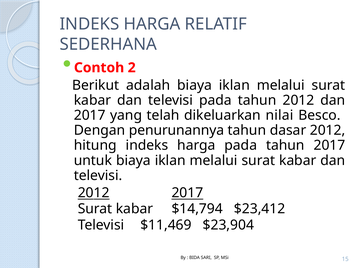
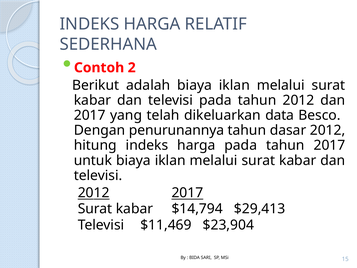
nilai: nilai -> data (280, 115)
$23,412: $23,412 -> $29,413 (260, 209)
